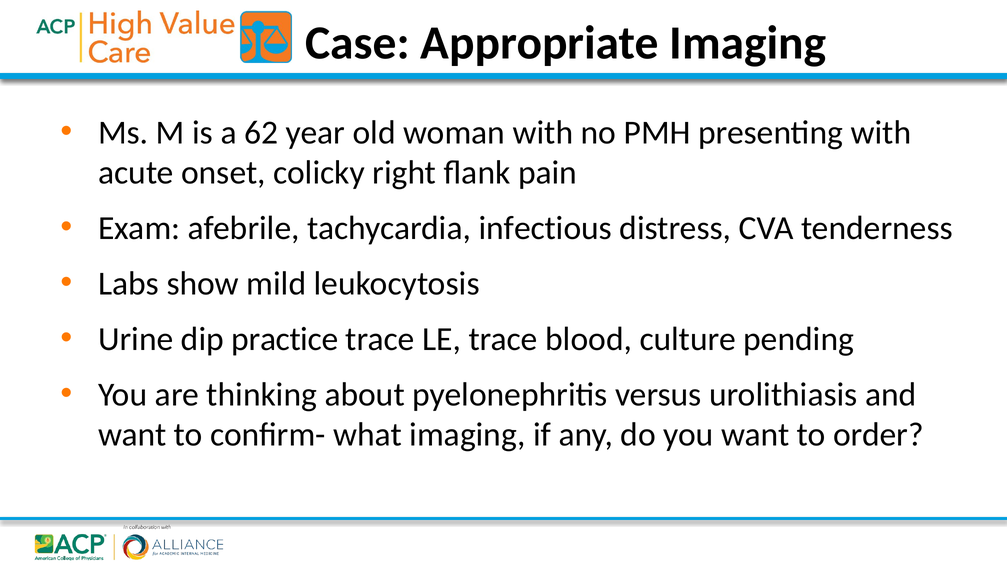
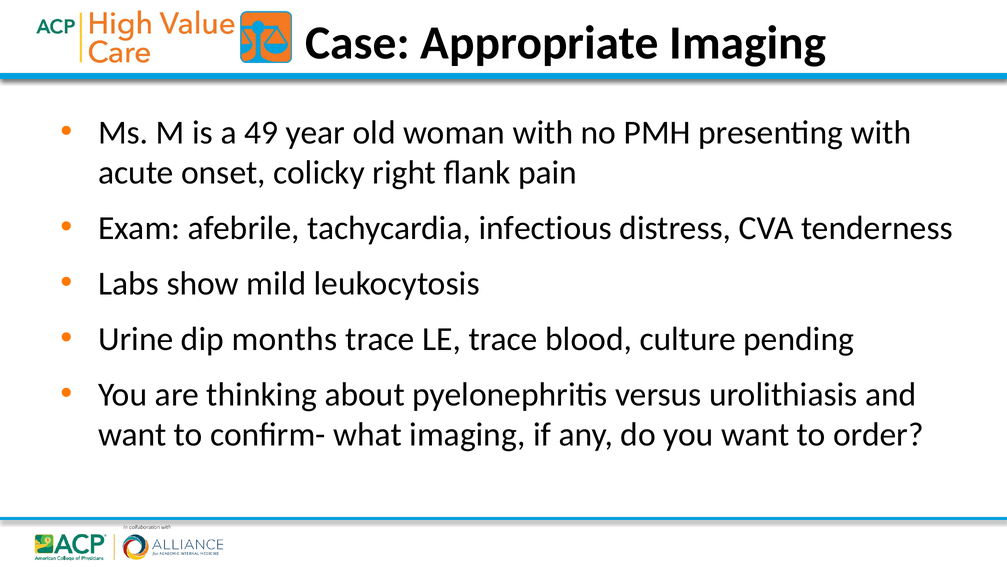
62: 62 -> 49 (261, 132)
practice: practice -> months (285, 339)
